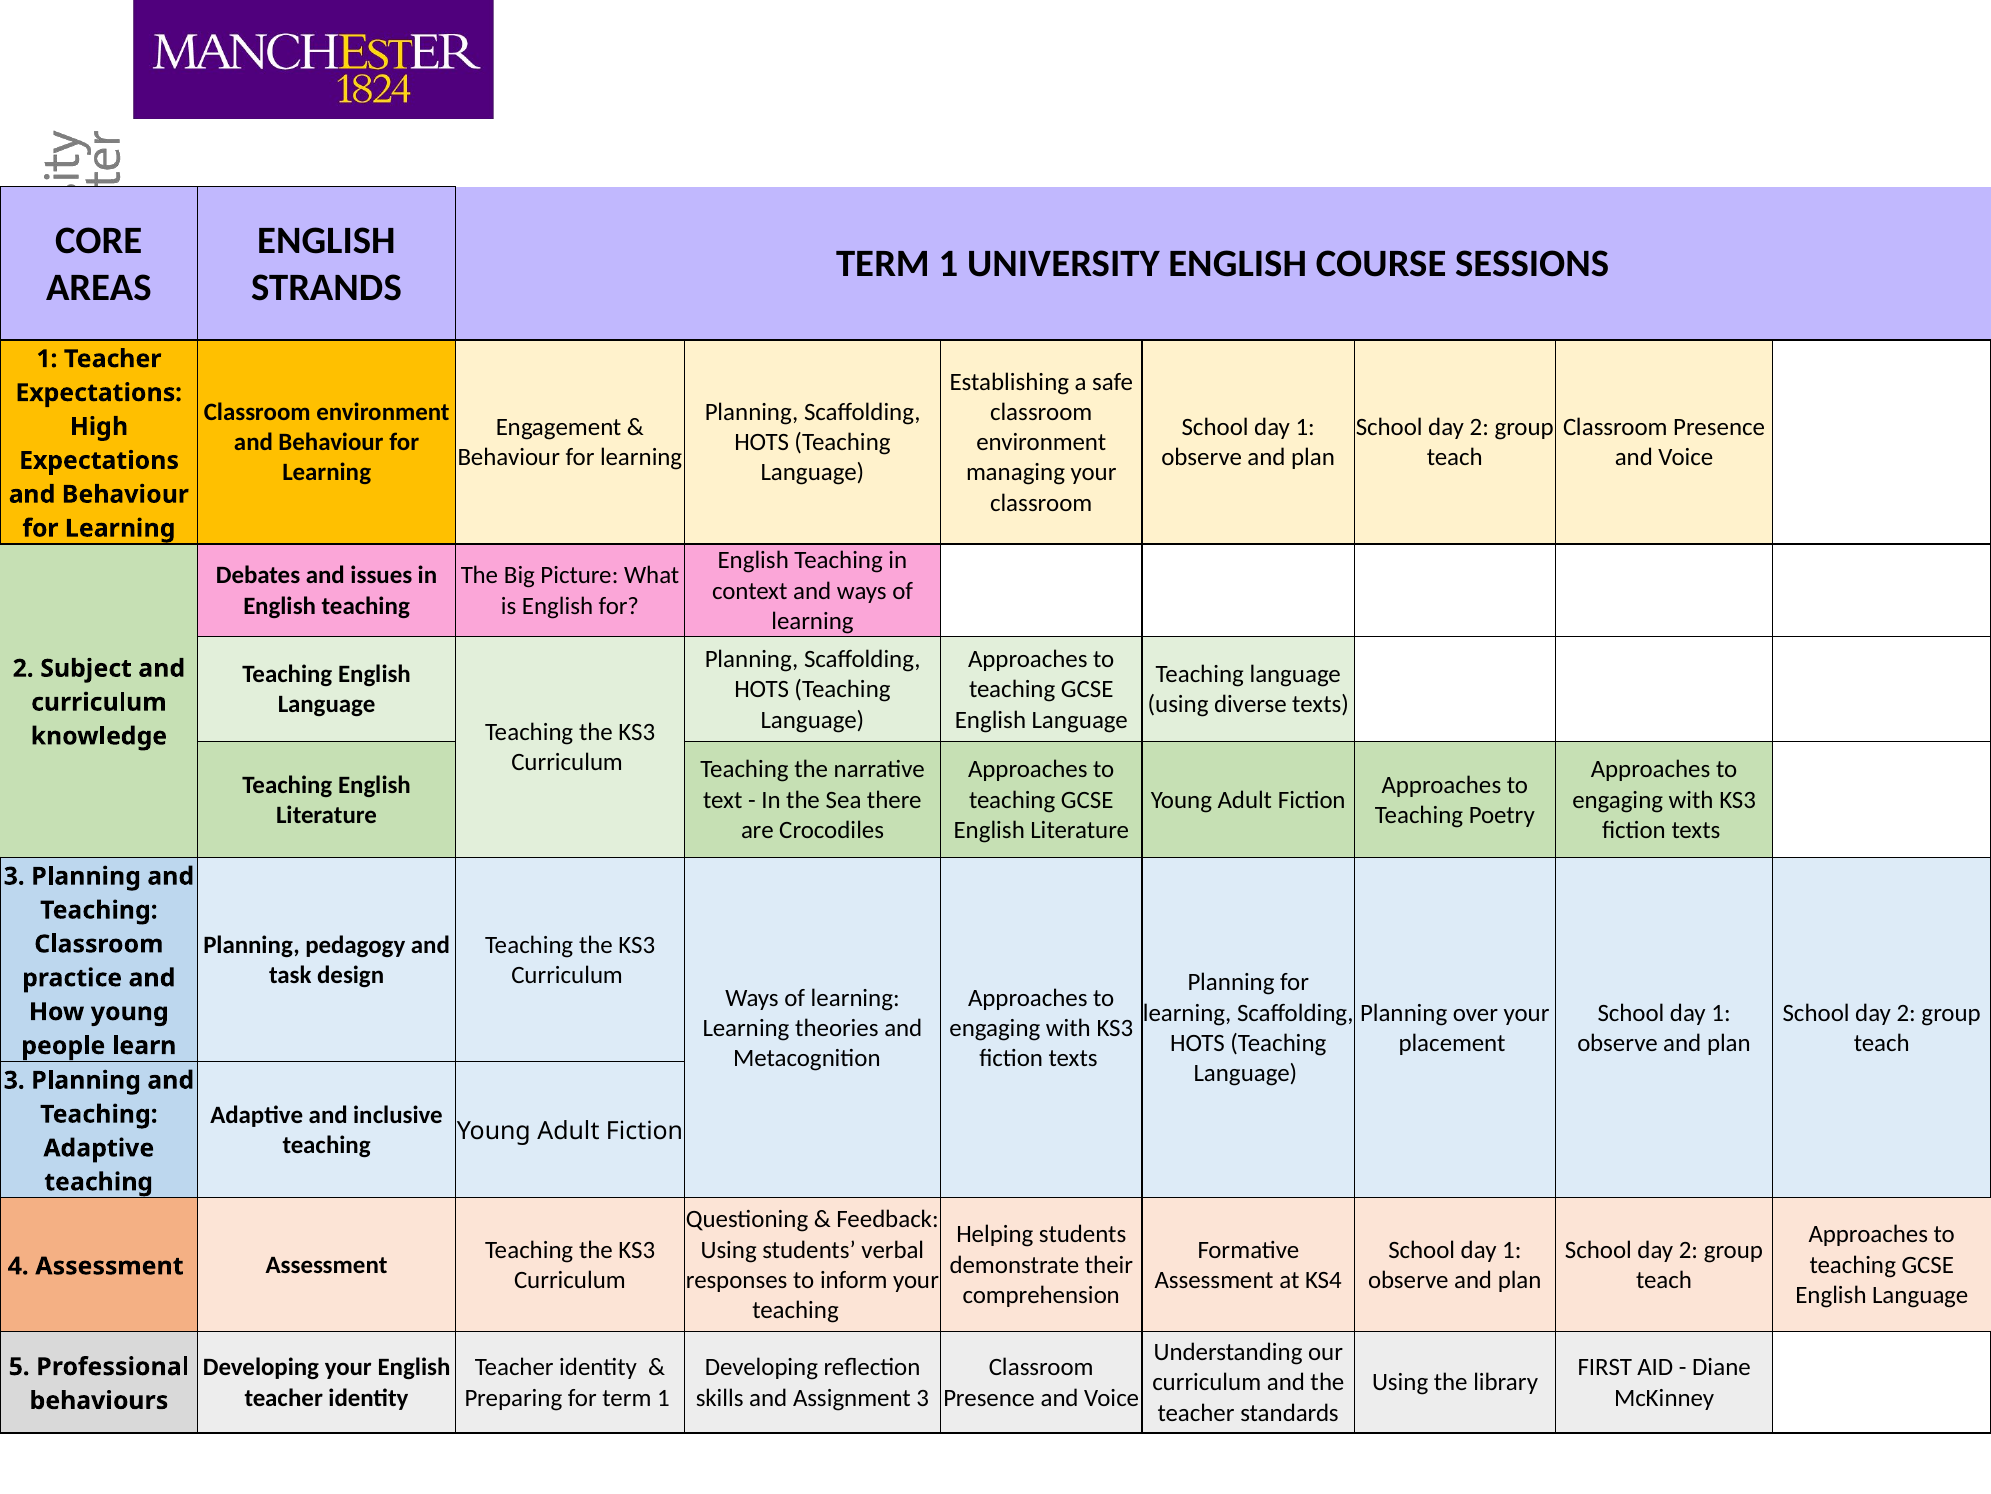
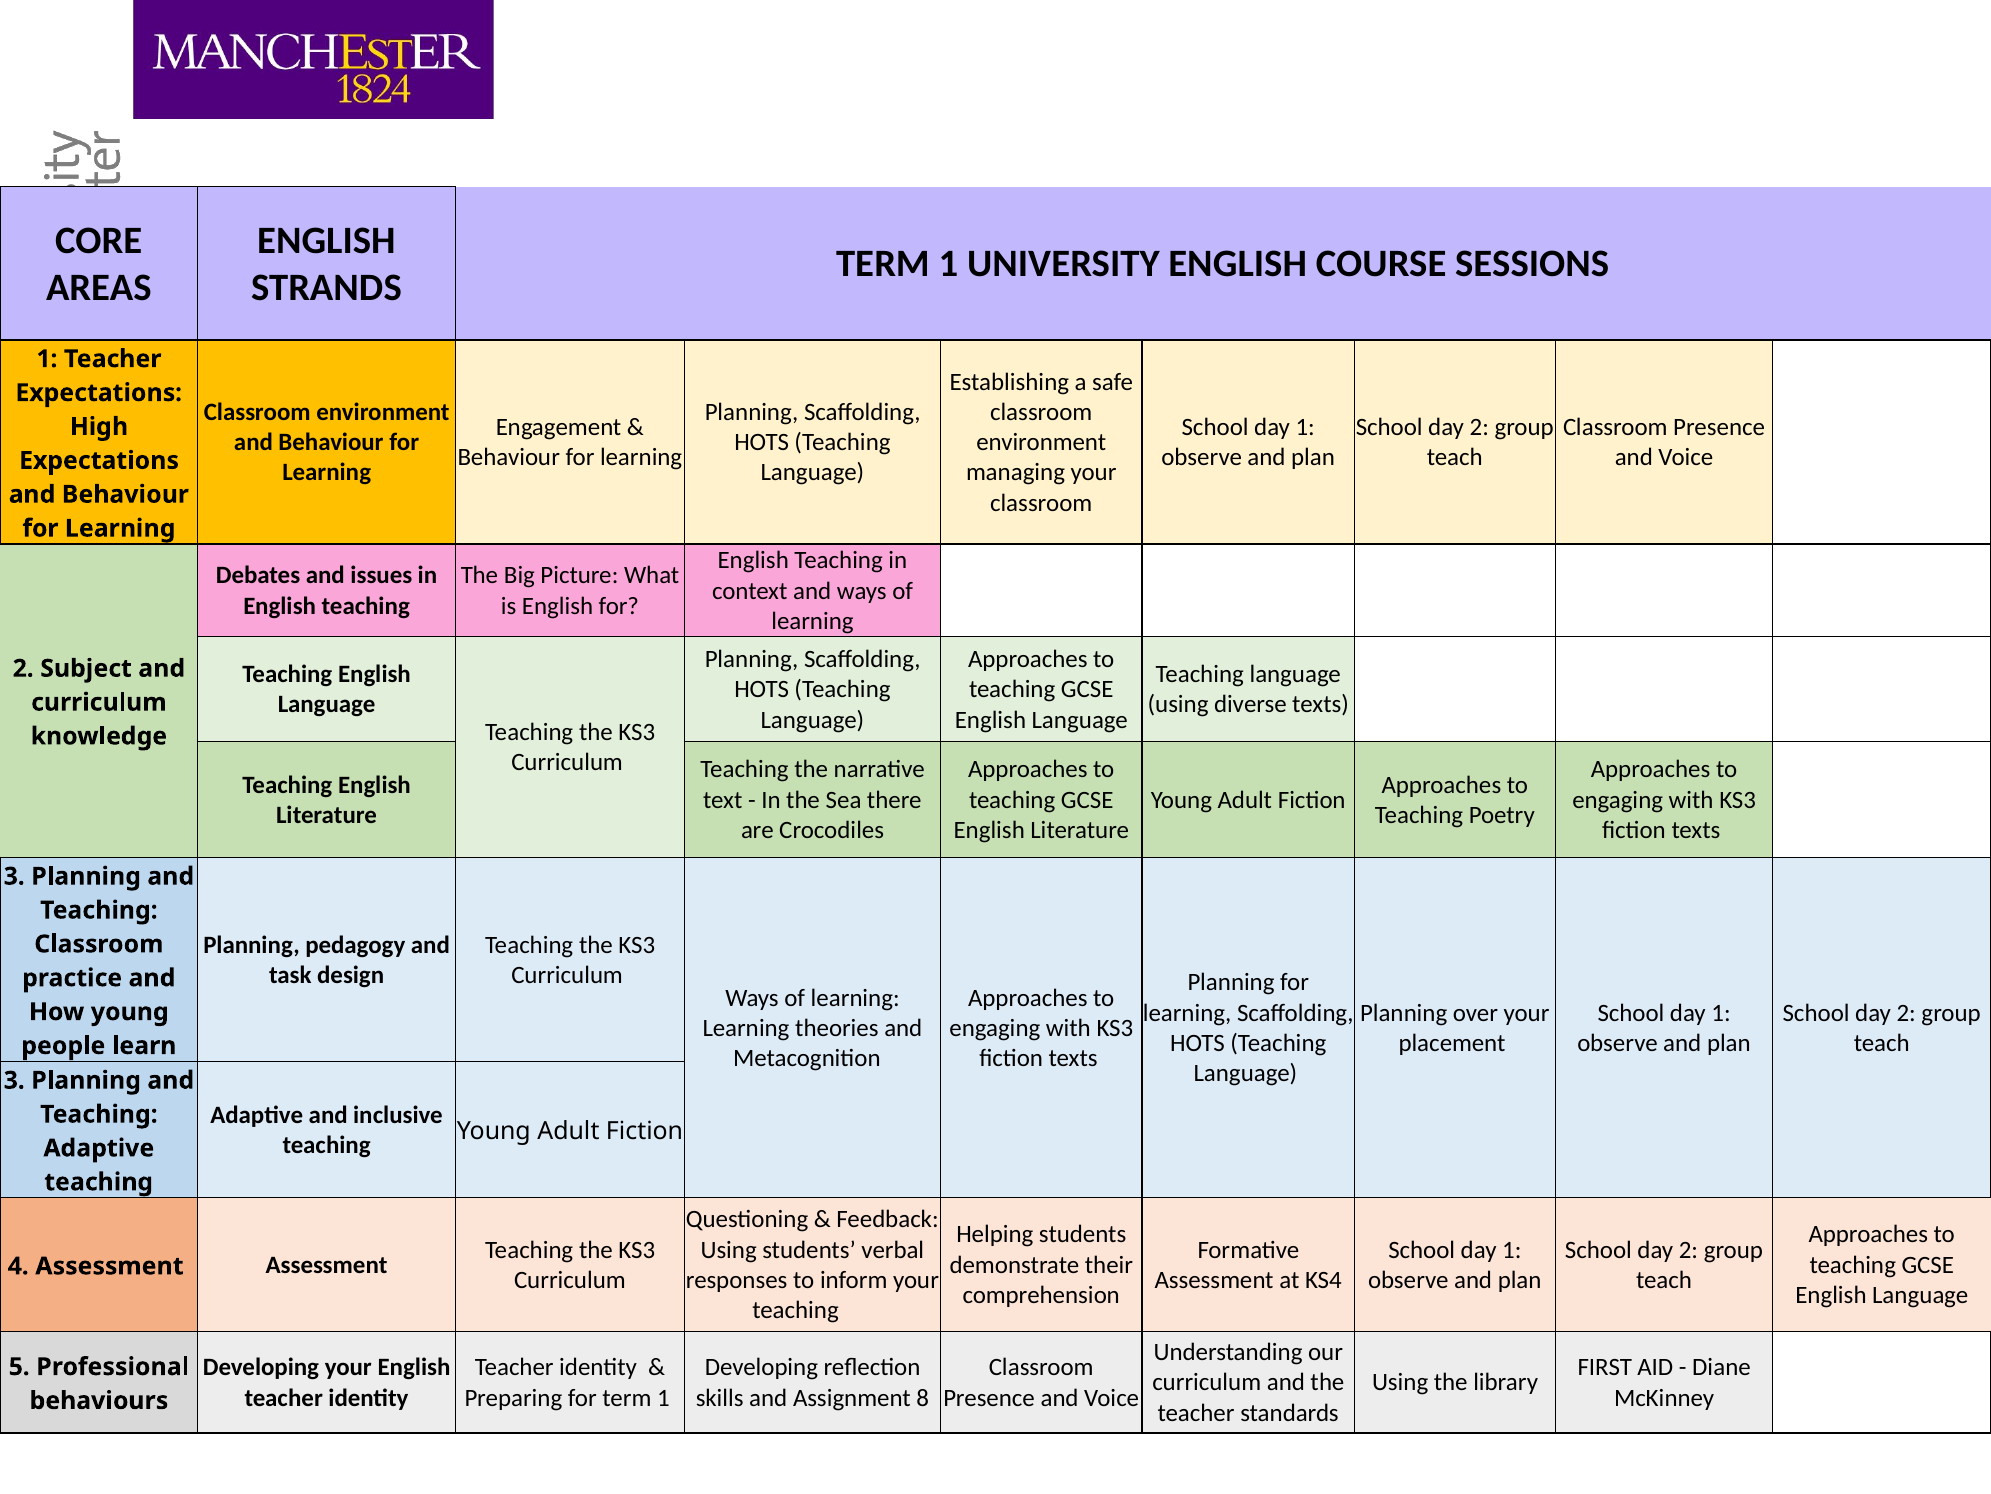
Assignment 3: 3 -> 8 (923, 1397)
